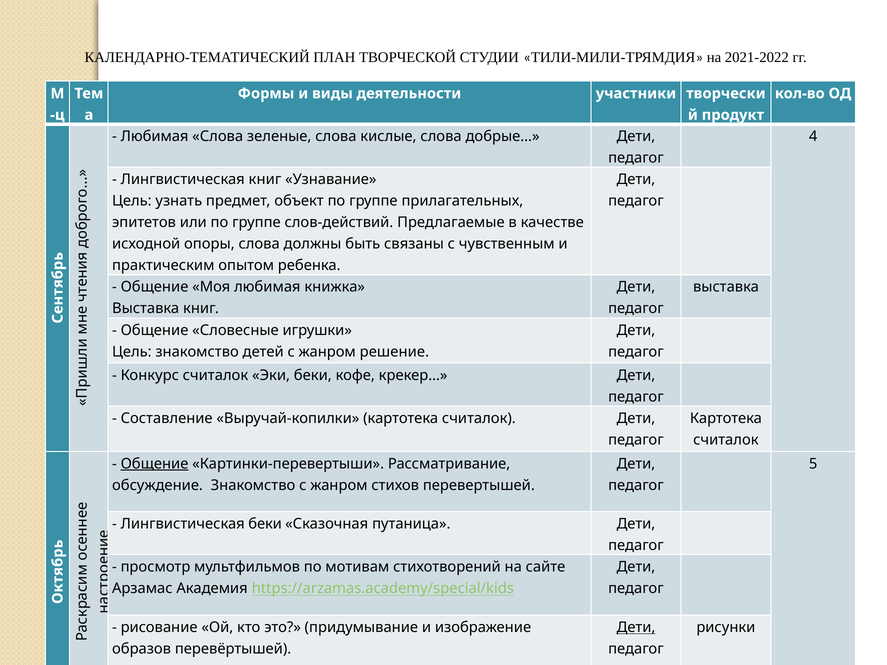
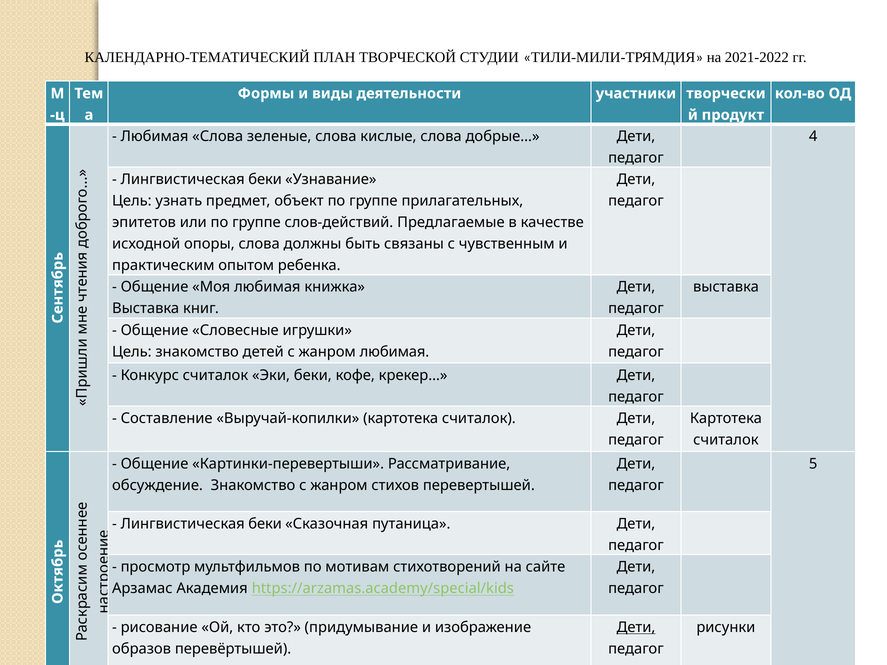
книг: книг -> беки (265, 180)
жанром решение: решение -> любимая (395, 352)
Общение underline: present -> none (155, 464)
